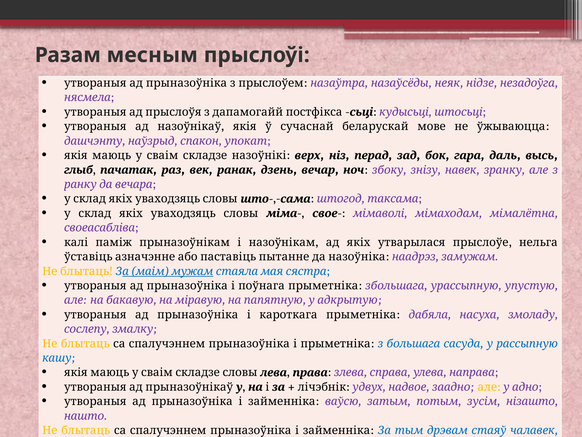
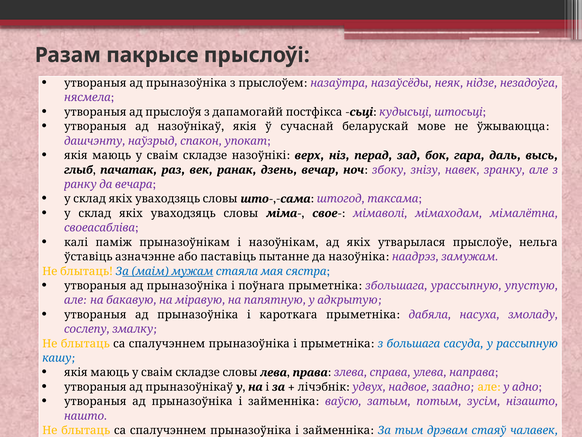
месным: месным -> пакрысе (152, 55)
